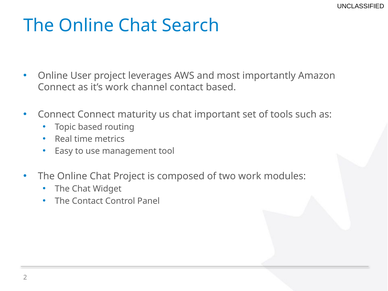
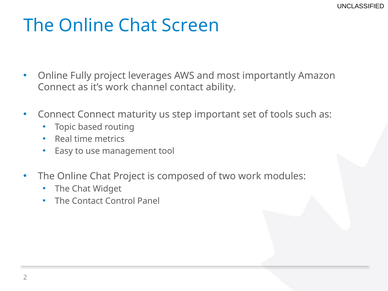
Search: Search -> Screen (191, 25)
User: User -> Fully (81, 76)
contact based: based -> ability (221, 87)
us chat: chat -> step (182, 114)
